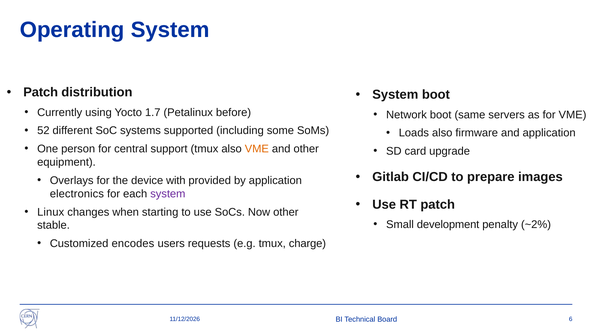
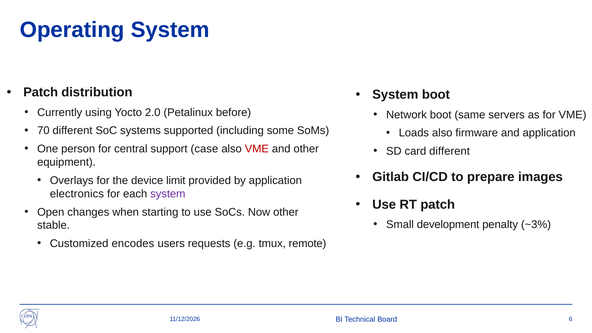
1.7: 1.7 -> 2.0 (153, 112)
52: 52 -> 70 (43, 131)
support tmux: tmux -> case (204, 149)
VME colour: orange -> red (257, 149)
card upgrade: upgrade -> different (450, 151)
with: with -> limit (176, 180)
Linux: Linux -> Open (51, 212)
~2%: ~2% -> ~3% (536, 225)
charge: charge -> remote (307, 244)
